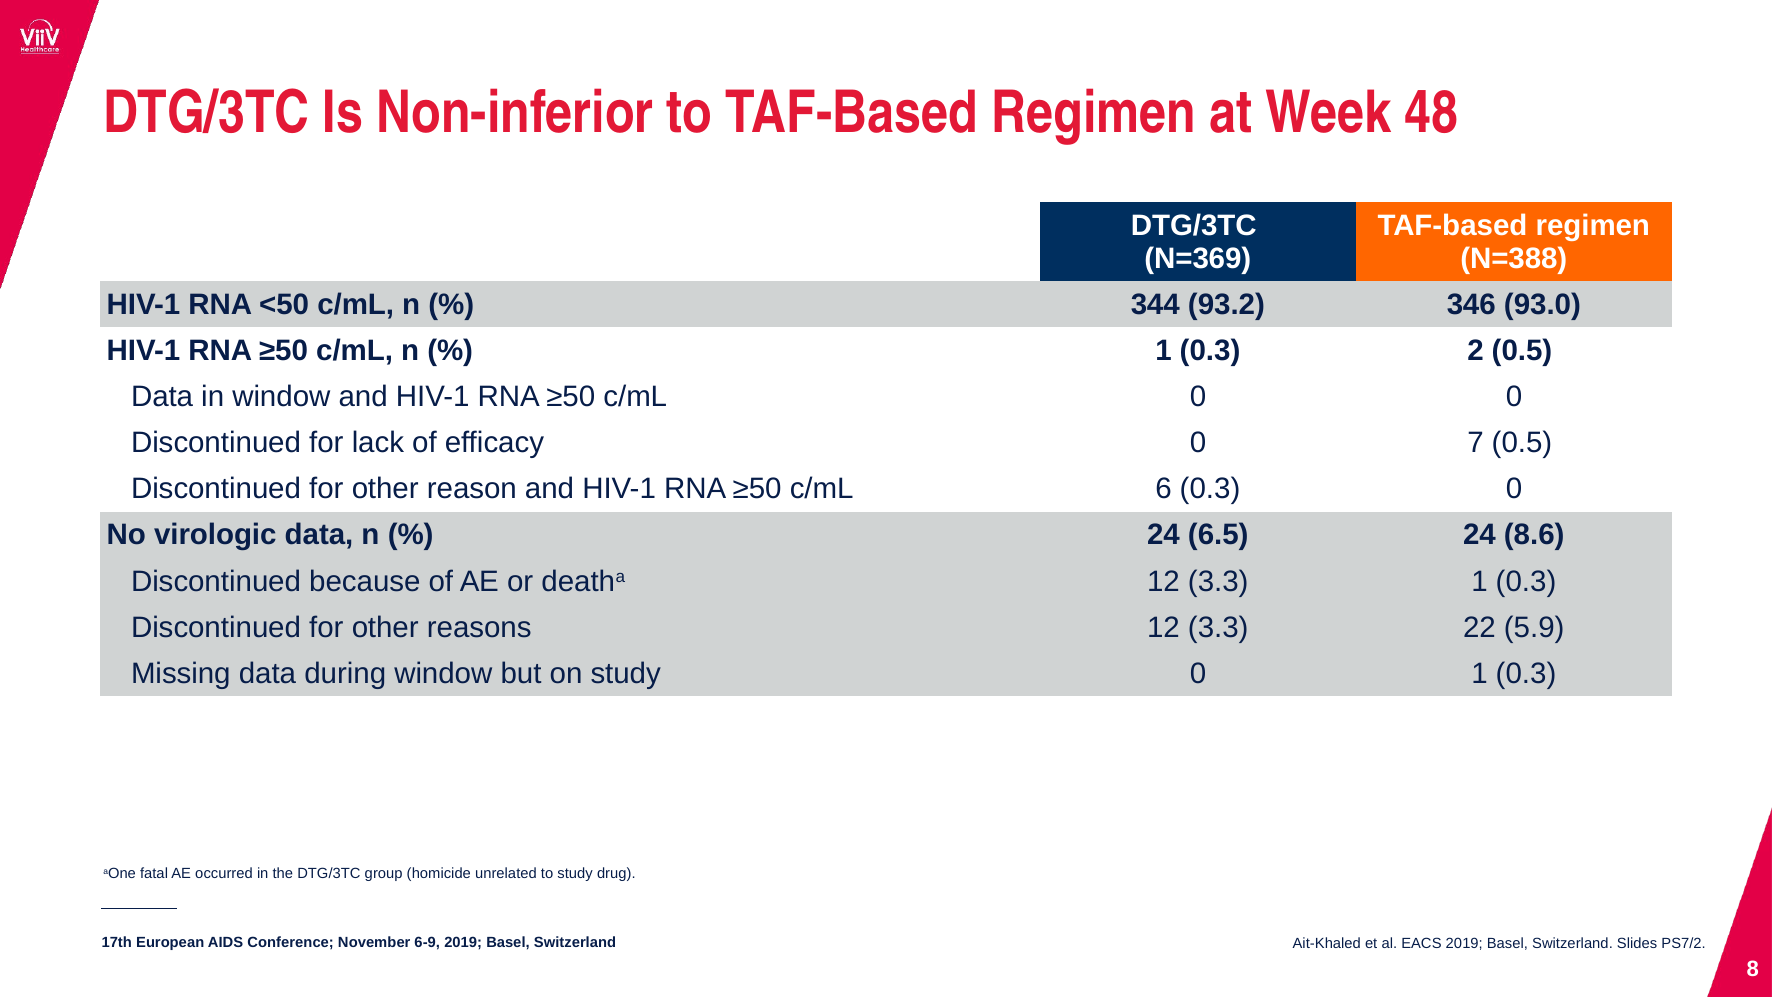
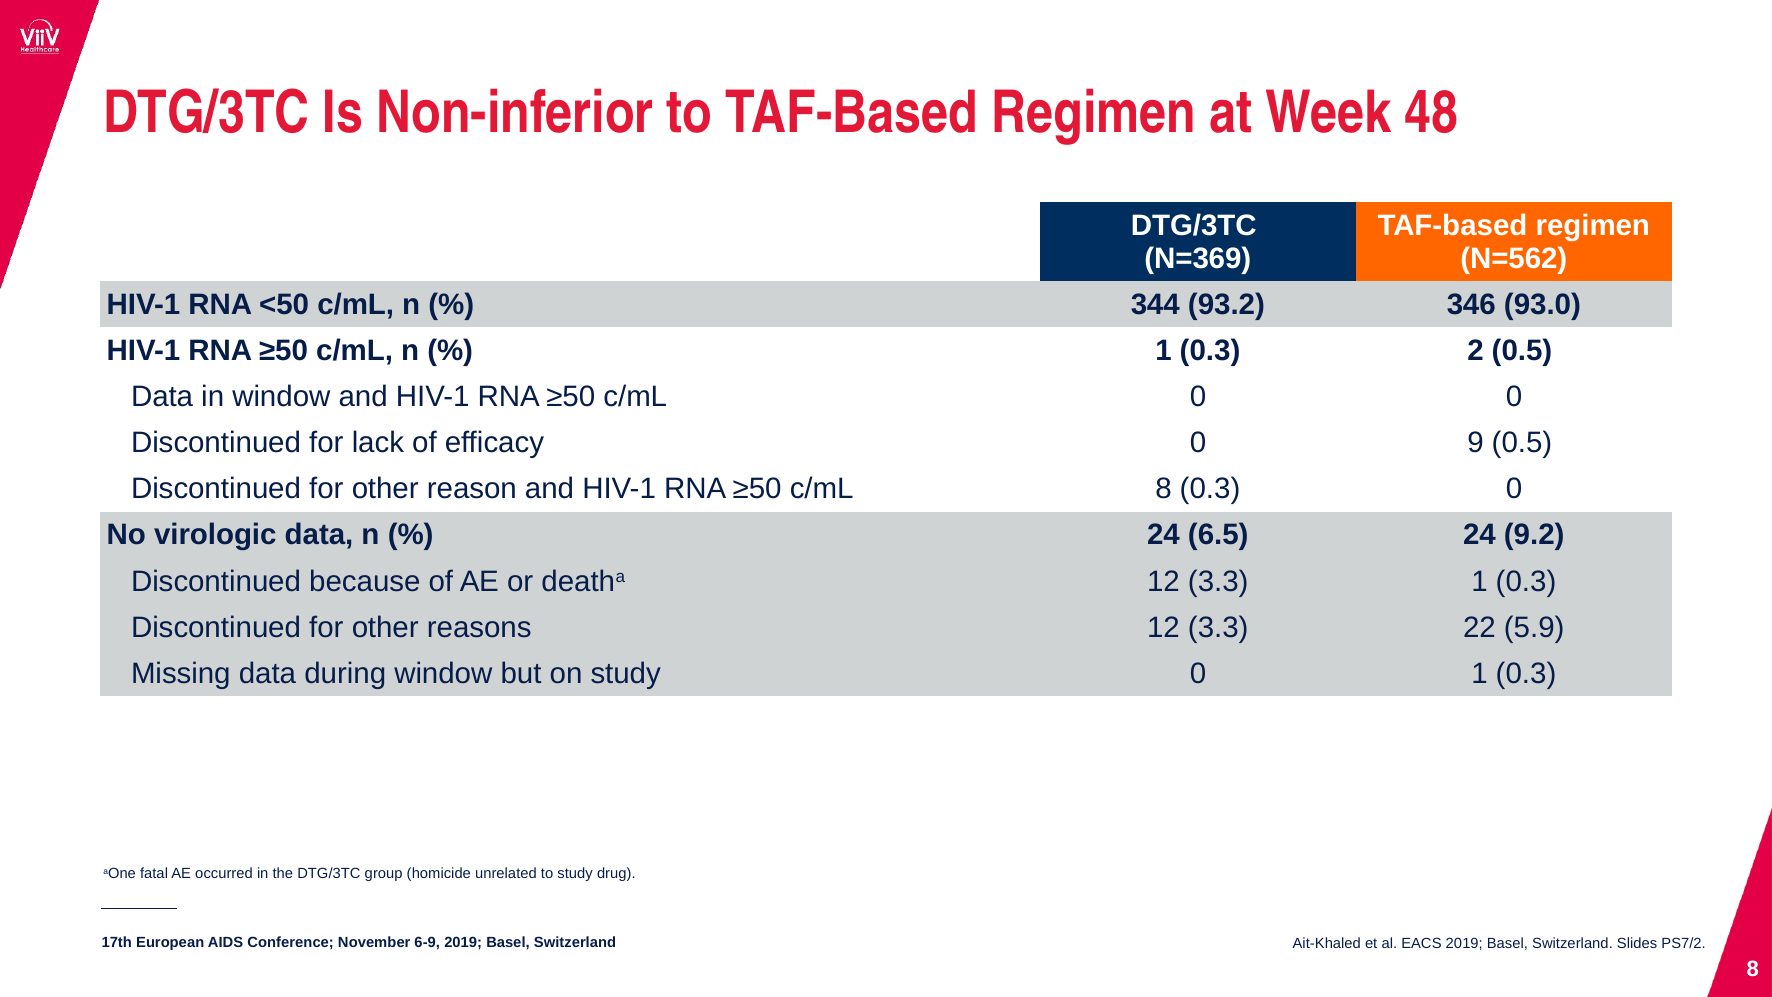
N=388: N=388 -> N=562 (1514, 258)
7: 7 -> 9 (1475, 443)
c/mL 6: 6 -> 8 (1164, 489)
8.6: 8.6 -> 9.2 (1534, 535)
